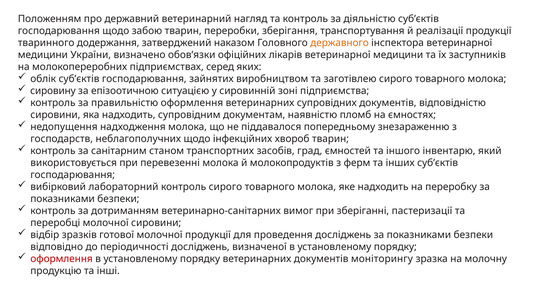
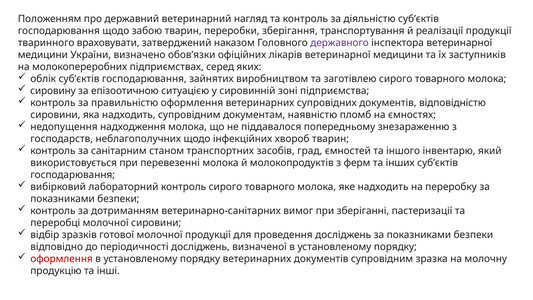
додержання: додержання -> враховувати (108, 43)
державного colour: orange -> purple (339, 43)
документів моніторингу: моніторингу -> супровідним (382, 259)
